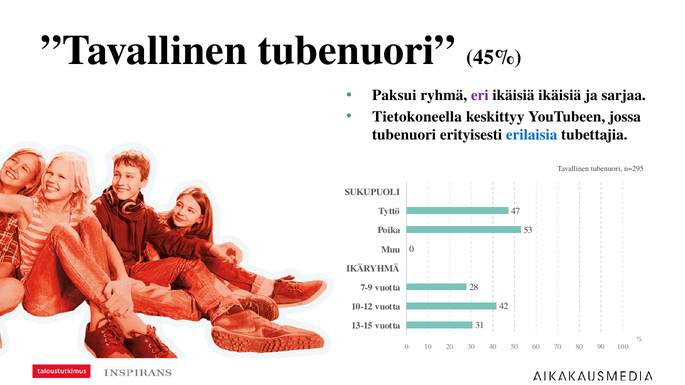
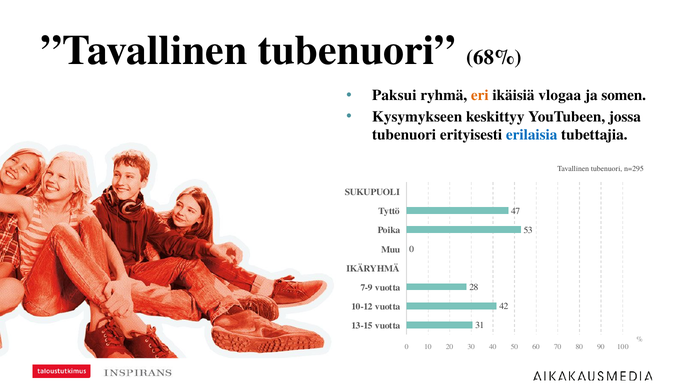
45%: 45% -> 68% (494, 57)
eri colour: purple -> orange (480, 95)
ikäisiä ikäisiä: ikäisiä -> vlogaa (560, 95)
sarjaa: sarjaa -> somen (624, 95)
Tietokoneella: Tietokoneella -> Kysymykseen (417, 117)
